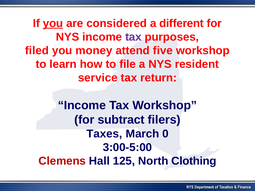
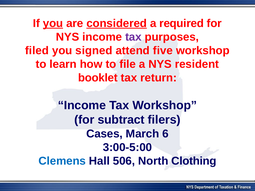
considered underline: none -> present (117, 23)
different: different -> required (182, 23)
money: money -> signed (94, 51)
service: service -> booklet (98, 78)
Taxes: Taxes -> Cases (104, 134)
0: 0 -> 6 (165, 134)
Clemens colour: red -> blue (62, 161)
125: 125 -> 506 (124, 161)
